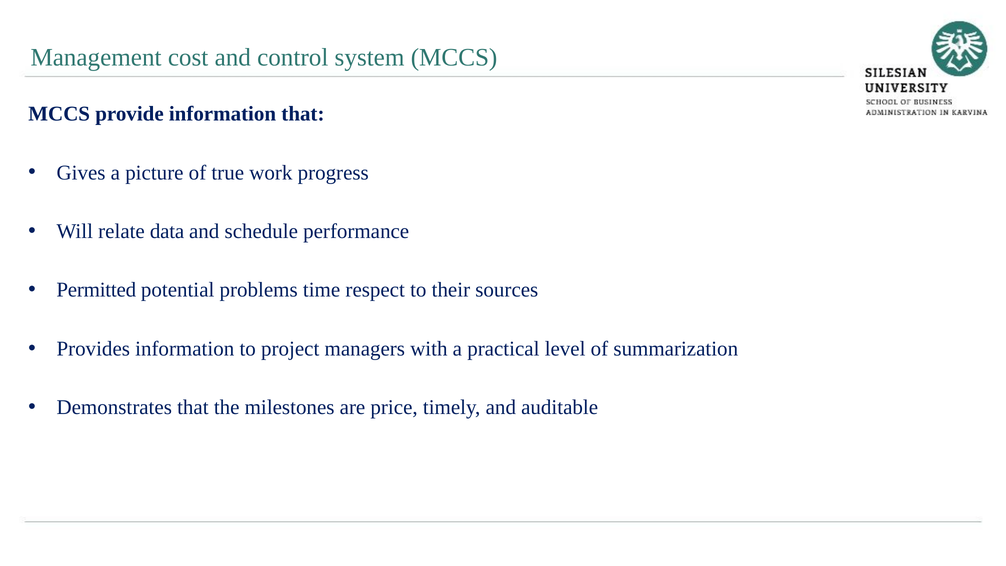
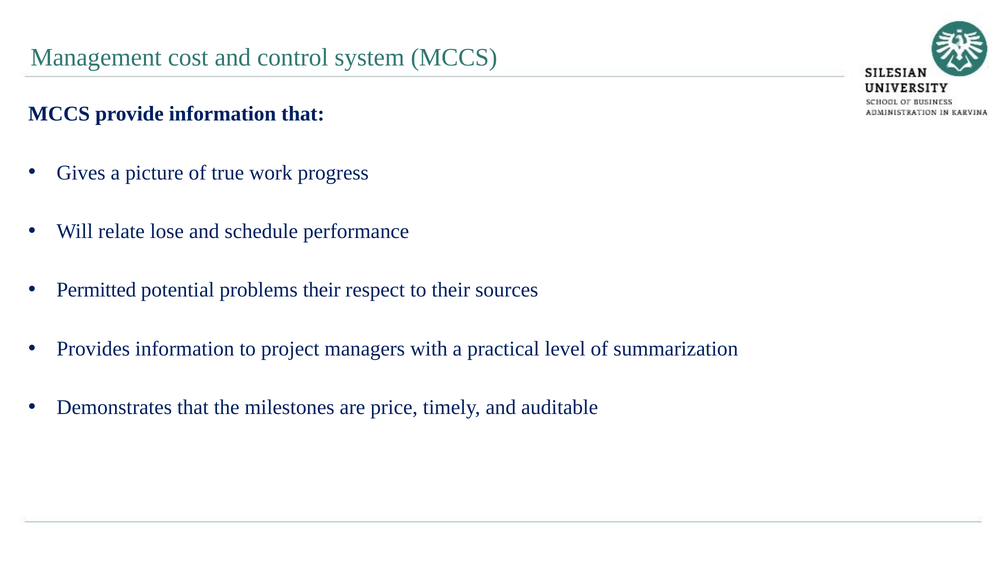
data: data -> lose (167, 231)
problems time: time -> their (322, 290)
